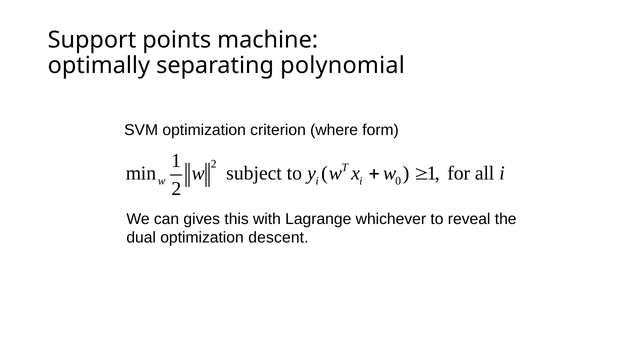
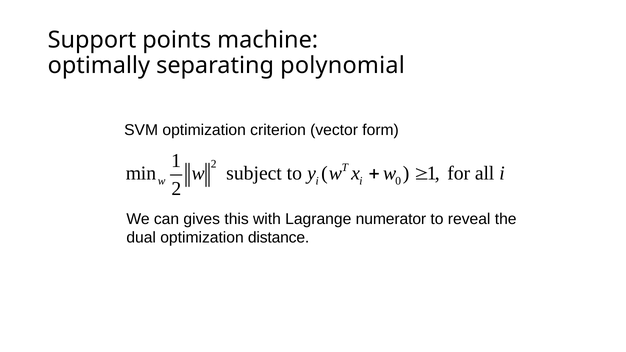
where: where -> vector (334, 130)
whichever: whichever -> numerator (391, 219)
descent: descent -> distance (279, 238)
